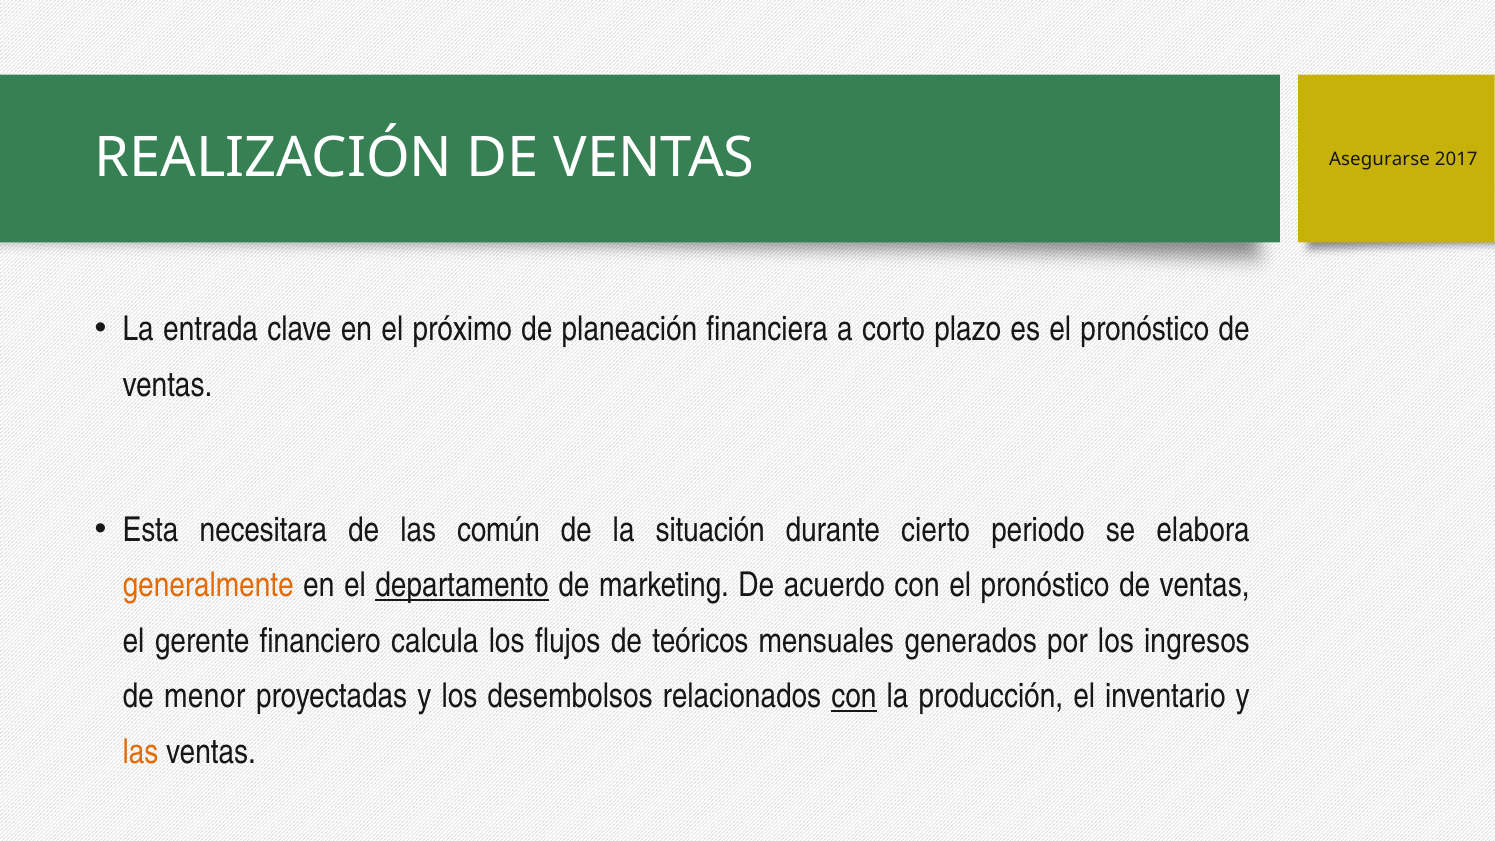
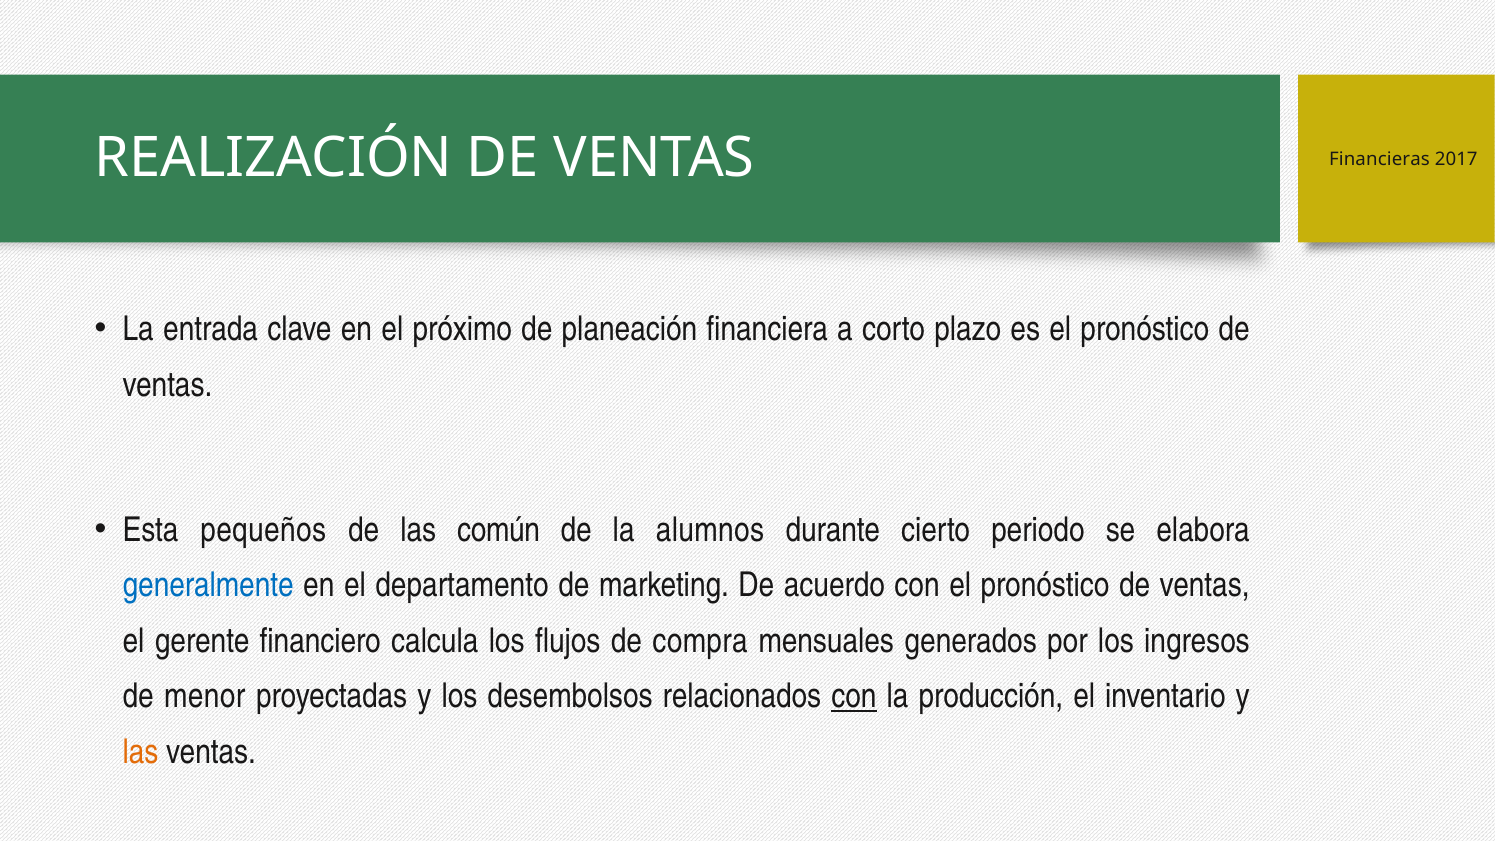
Asegurarse: Asegurarse -> Financieras (1379, 160)
necesitara: necesitara -> pequeños (263, 530)
situación: situación -> alumnos (710, 530)
generalmente colour: orange -> blue (208, 585)
departamento underline: present -> none (462, 585)
teóricos: teóricos -> compra (700, 641)
